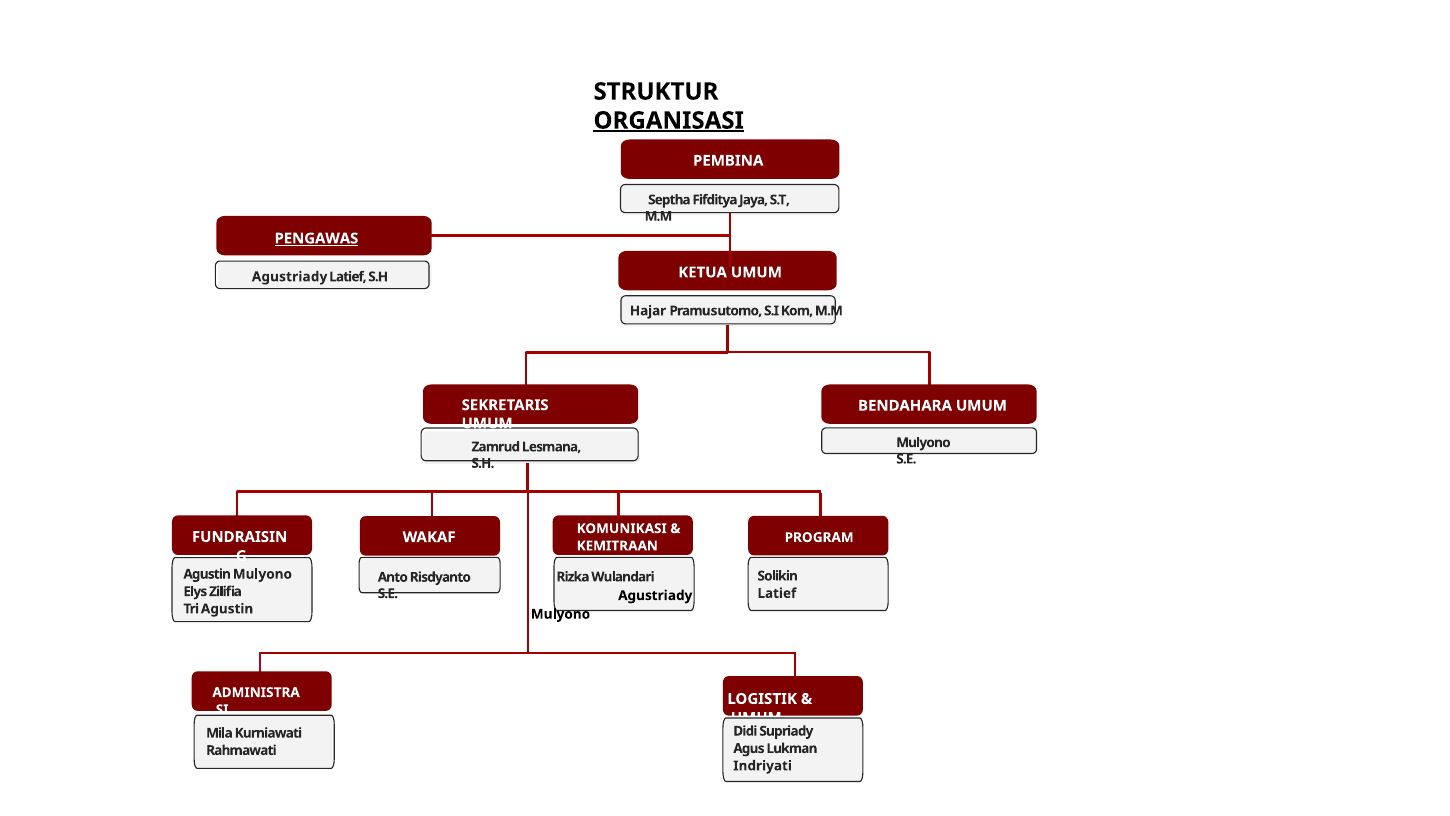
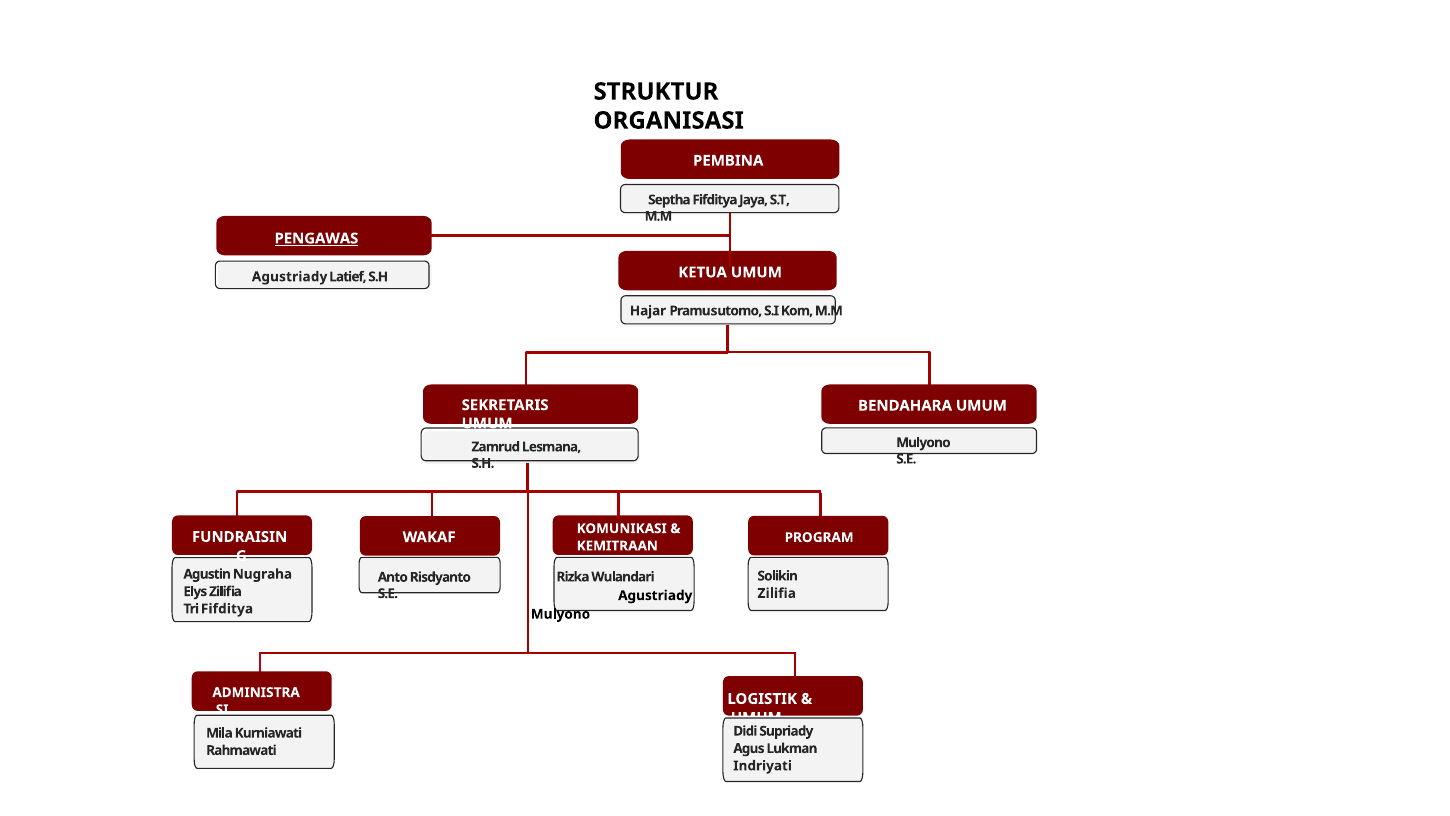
ORGANISASI underline: present -> none (669, 121)
Agustin Mulyono: Mulyono -> Nugraha (262, 574)
Latief: Latief -> Zilifia (777, 593)
Tri Agustin: Agustin -> Fifditya (227, 609)
